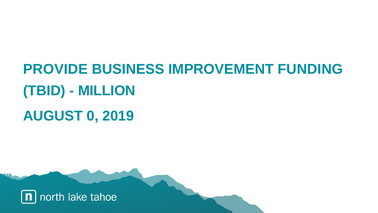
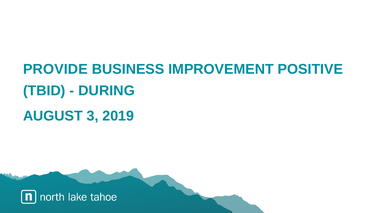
FUNDING: FUNDING -> POSITIVE (310, 69)
MILLION: MILLION -> DURING (107, 90)
0: 0 -> 3 (93, 116)
